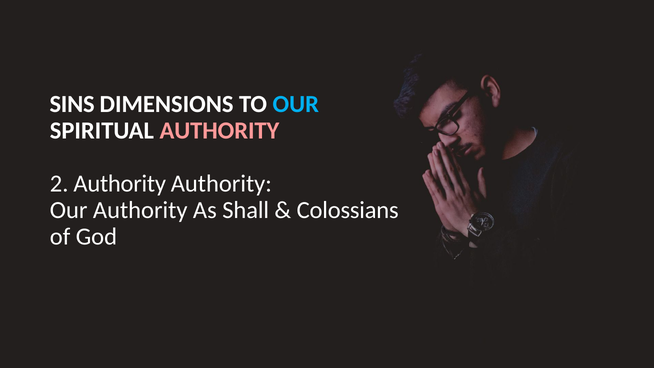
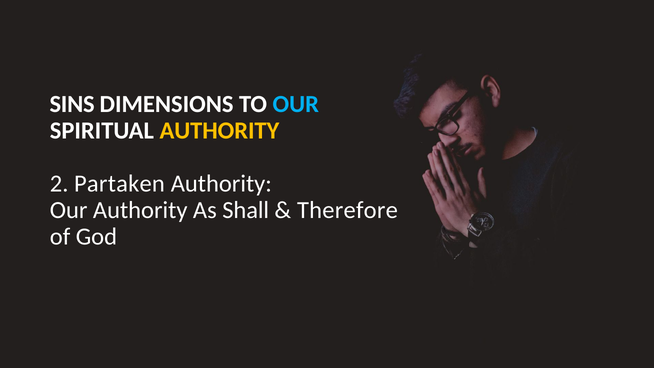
AUTHORITY colour: pink -> yellow (219, 131)
2 Authority: Authority -> Partaken (119, 184)
Colossians: Colossians -> Therefore (347, 210)
